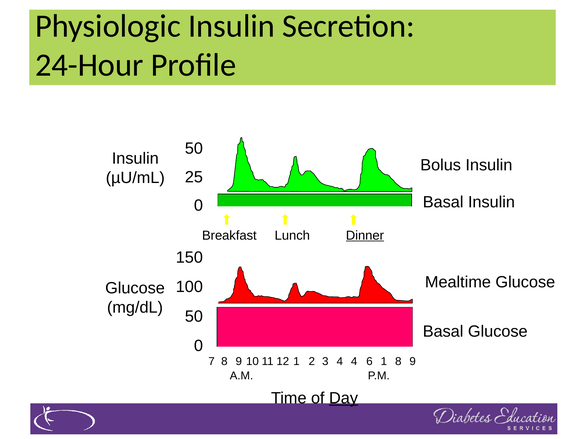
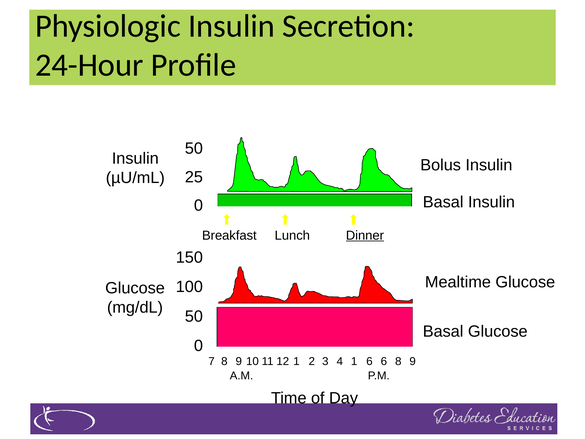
4 4: 4 -> 1 (354, 361)
6 1: 1 -> 6 (384, 361)
Day underline: present -> none (344, 398)
